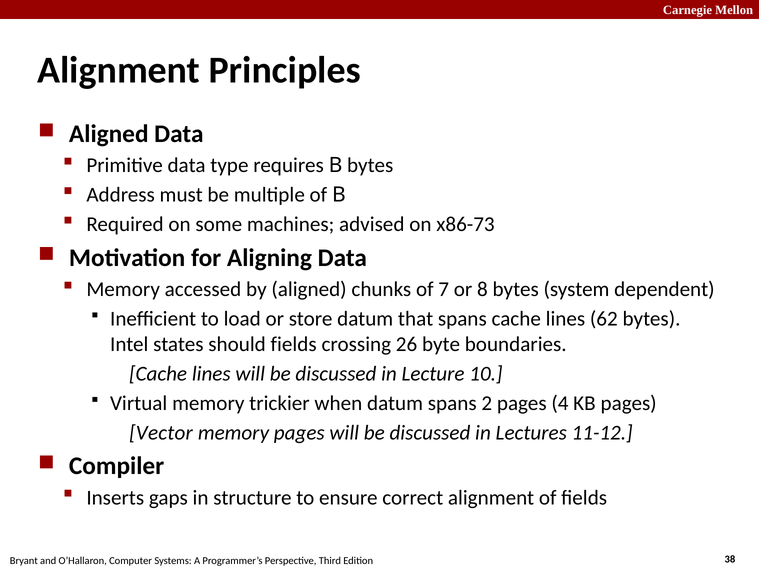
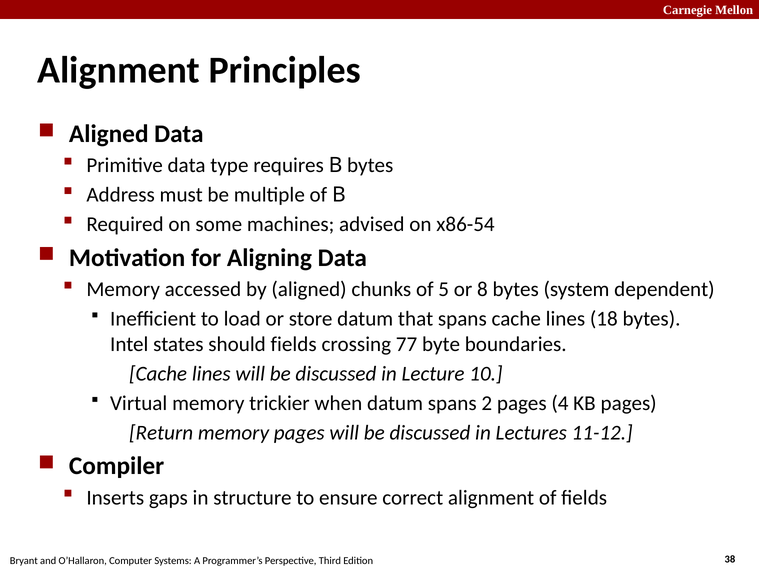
x86-73: x86-73 -> x86-54 (466, 225)
7: 7 -> 5 (444, 290)
62: 62 -> 18 (604, 319)
26: 26 -> 77 (407, 344)
Vector: Vector -> Return (161, 433)
